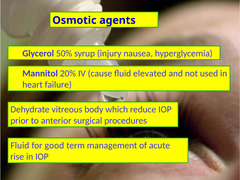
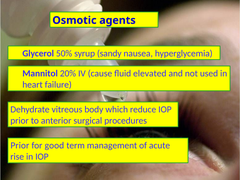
injury: injury -> sandy (109, 53)
Fluid: Fluid -> Prior (20, 145)
